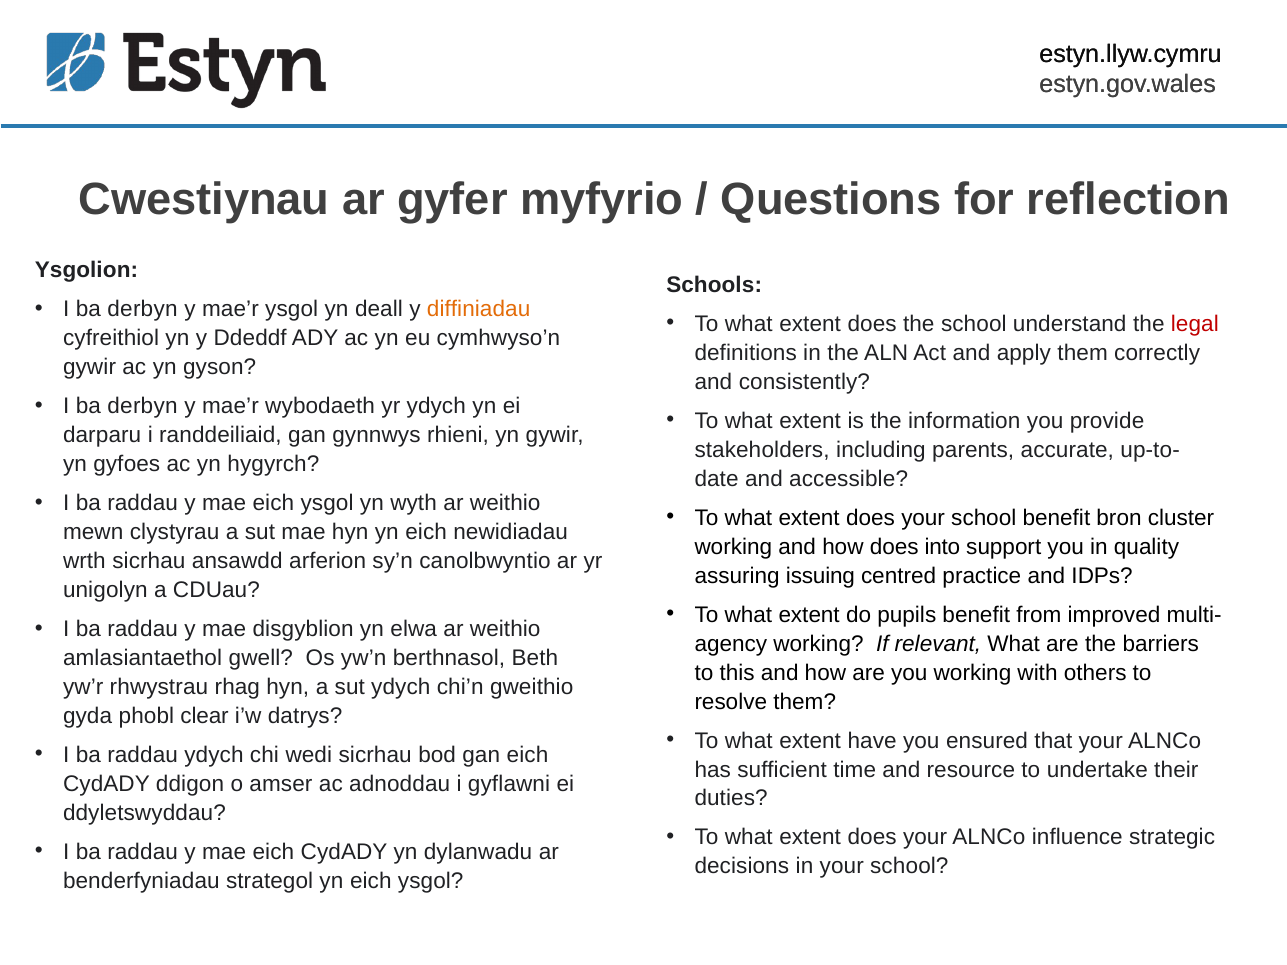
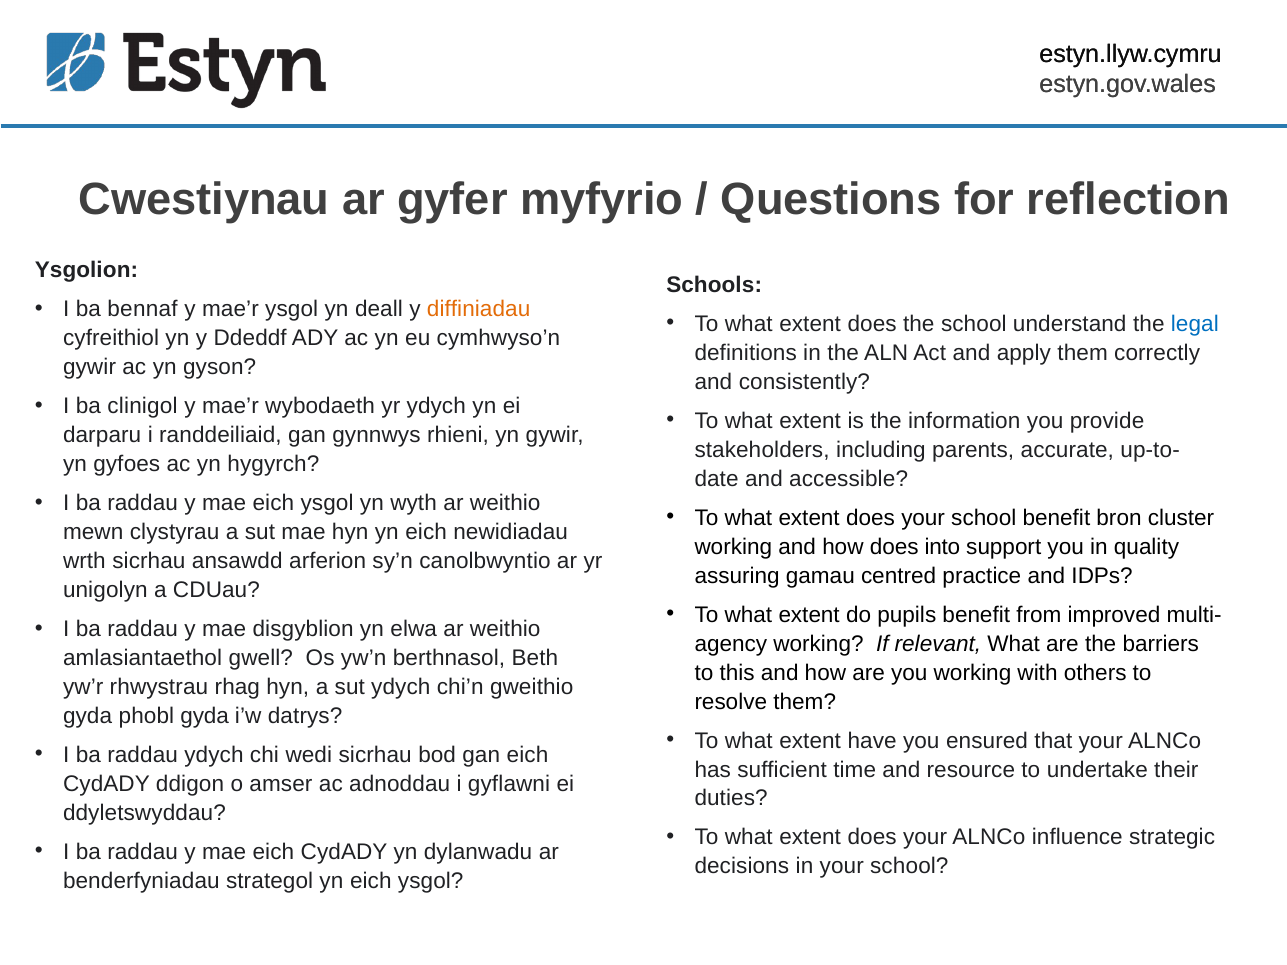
derbyn: derbyn -> bennaf (143, 309)
legal colour: red -> blue (1195, 324)
derbyn: derbyn -> clinigol (143, 406)
issuing: issuing -> gamau (820, 576)
phobl clear: clear -> gyda (205, 716)
